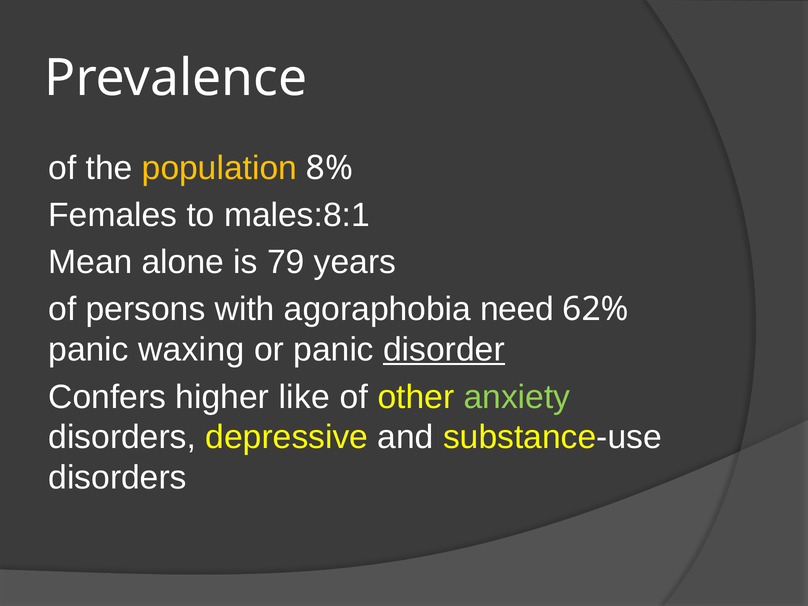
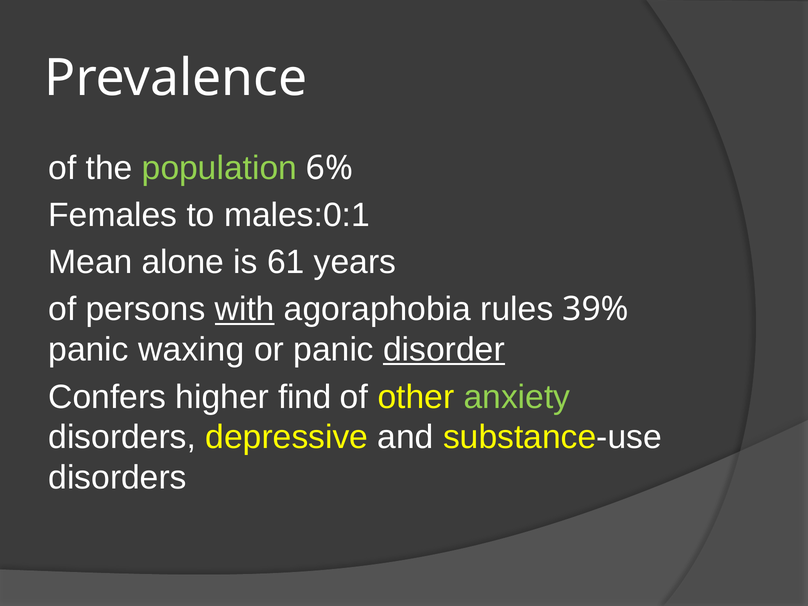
population colour: yellow -> light green (219, 168)
8%: 8% -> 6% (330, 168)
males:8:1: males:8:1 -> males:0:1 (297, 215)
79: 79 -> 61 (286, 262)
with underline: none -> present (245, 309)
need: need -> rules (517, 309)
62%: 62% -> 39% (596, 309)
like: like -> find (305, 397)
